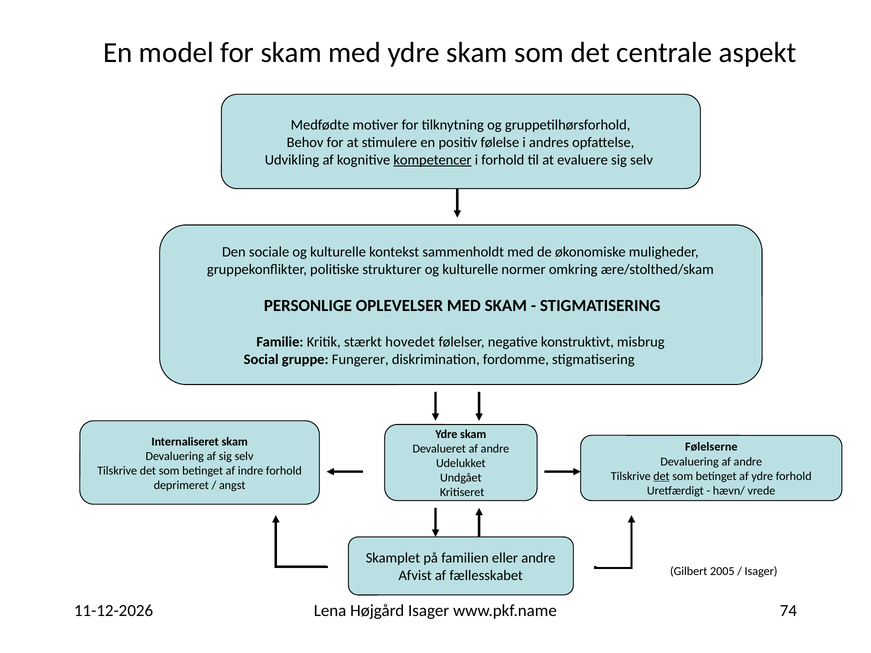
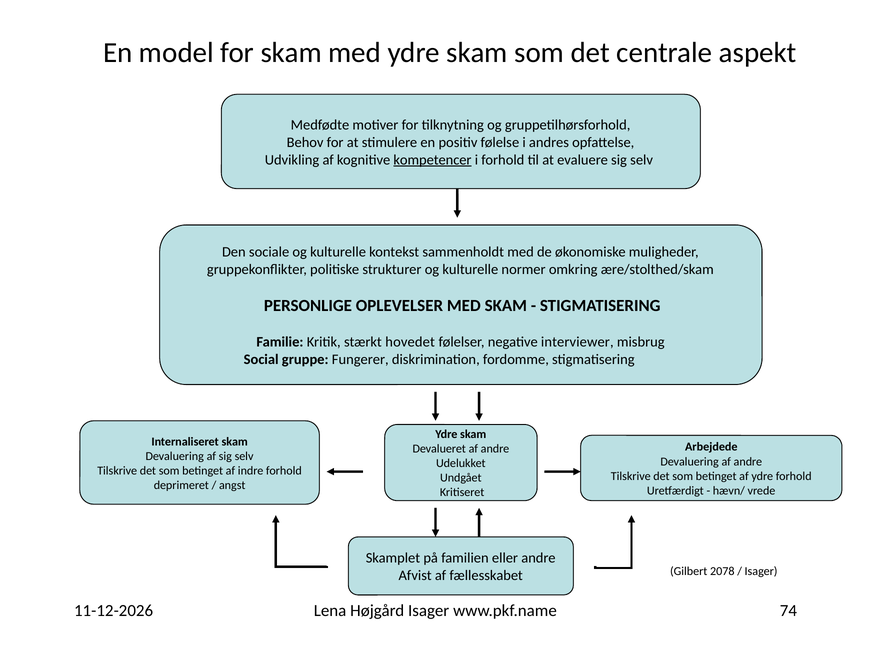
konstruktivt: konstruktivt -> interviewer (577, 342)
Følelserne: Følelserne -> Arbejdede (711, 447)
det underline: present -> none (661, 476)
2005: 2005 -> 2078 (722, 571)
